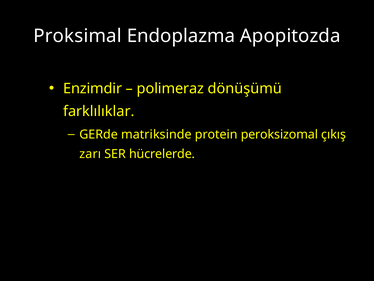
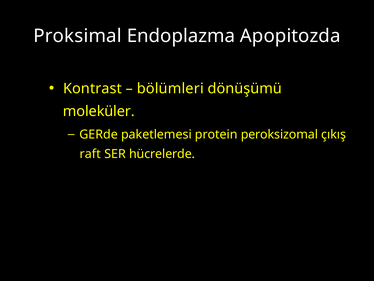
Enzimdir: Enzimdir -> Kontrast (92, 88)
polimeraz: polimeraz -> bölümleri (170, 88)
farklılıklar: farklılıklar -> moleküler (99, 111)
matriksinde: matriksinde -> paketlemesi (156, 134)
zarı: zarı -> raft (90, 154)
